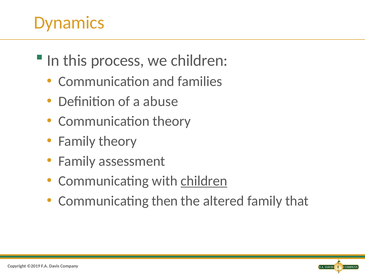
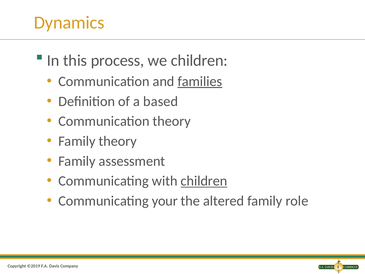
families underline: none -> present (200, 81)
abuse: abuse -> based (161, 101)
then: then -> your (165, 201)
that: that -> role (297, 201)
